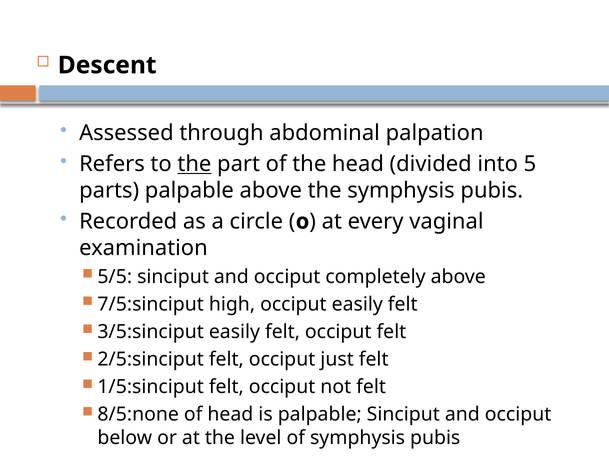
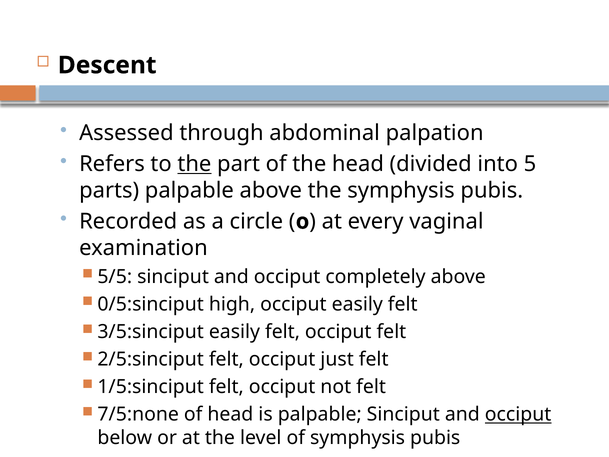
7/5:sinciput: 7/5:sinciput -> 0/5:sinciput (151, 304)
8/5:none: 8/5:none -> 7/5:none (138, 414)
occiput underline: none -> present (518, 414)
